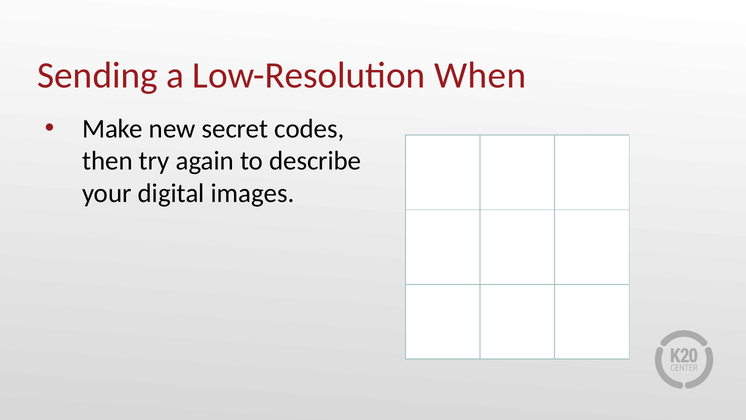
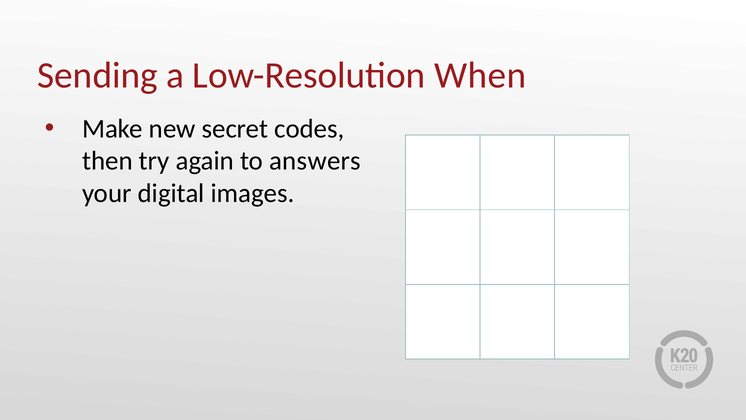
describe: describe -> answers (315, 161)
